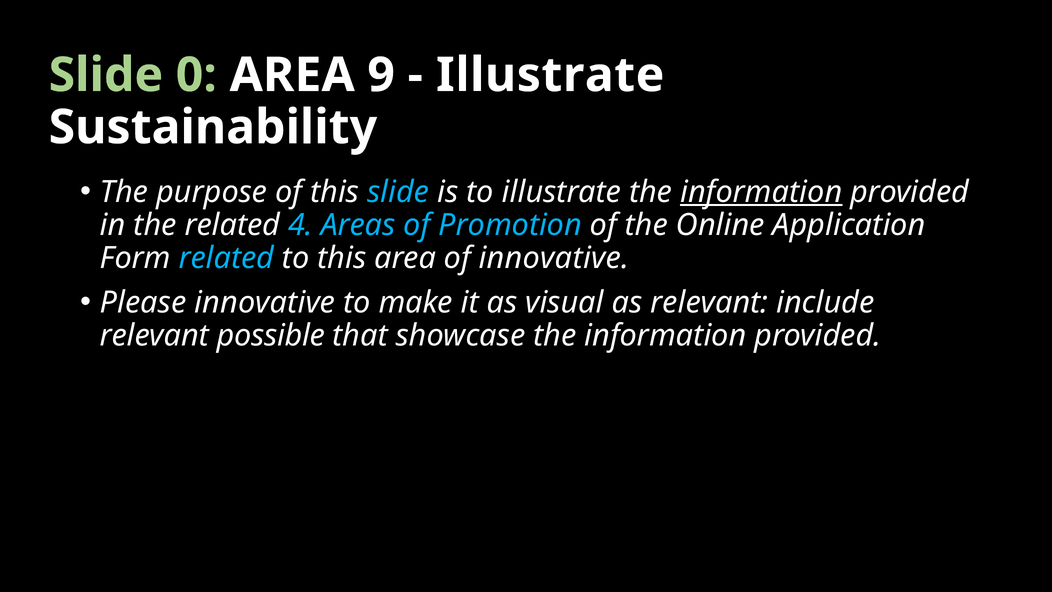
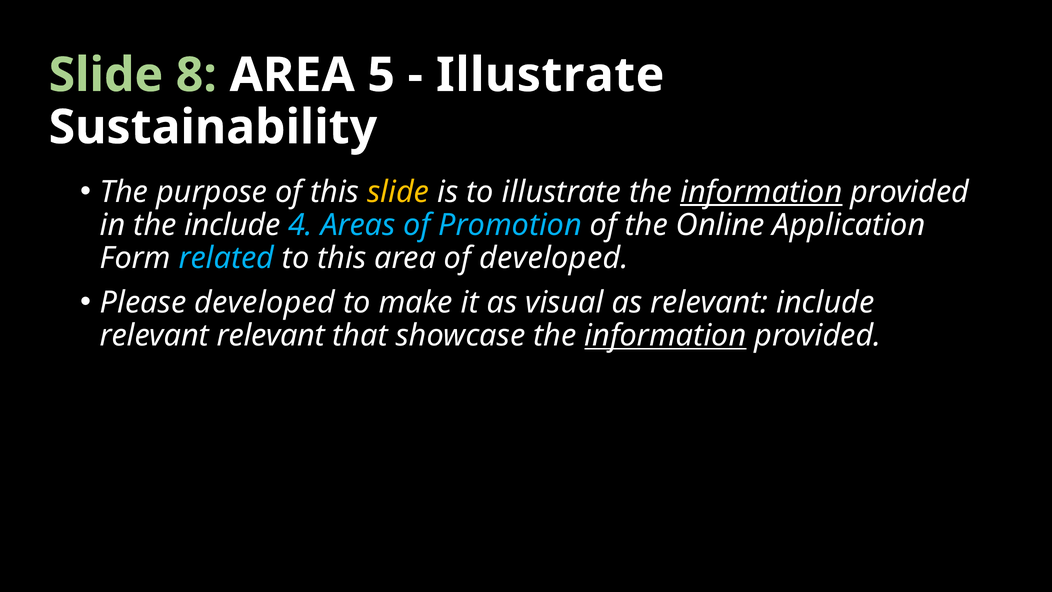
0: 0 -> 8 (196, 75)
9: 9 -> 5 (381, 75)
slide colour: light blue -> yellow (398, 192)
the related: related -> include (232, 225)
of innovative: innovative -> developed (554, 258)
Please innovative: innovative -> developed (265, 302)
relevant possible: possible -> relevant (271, 335)
information underline: none -> present (665, 335)
